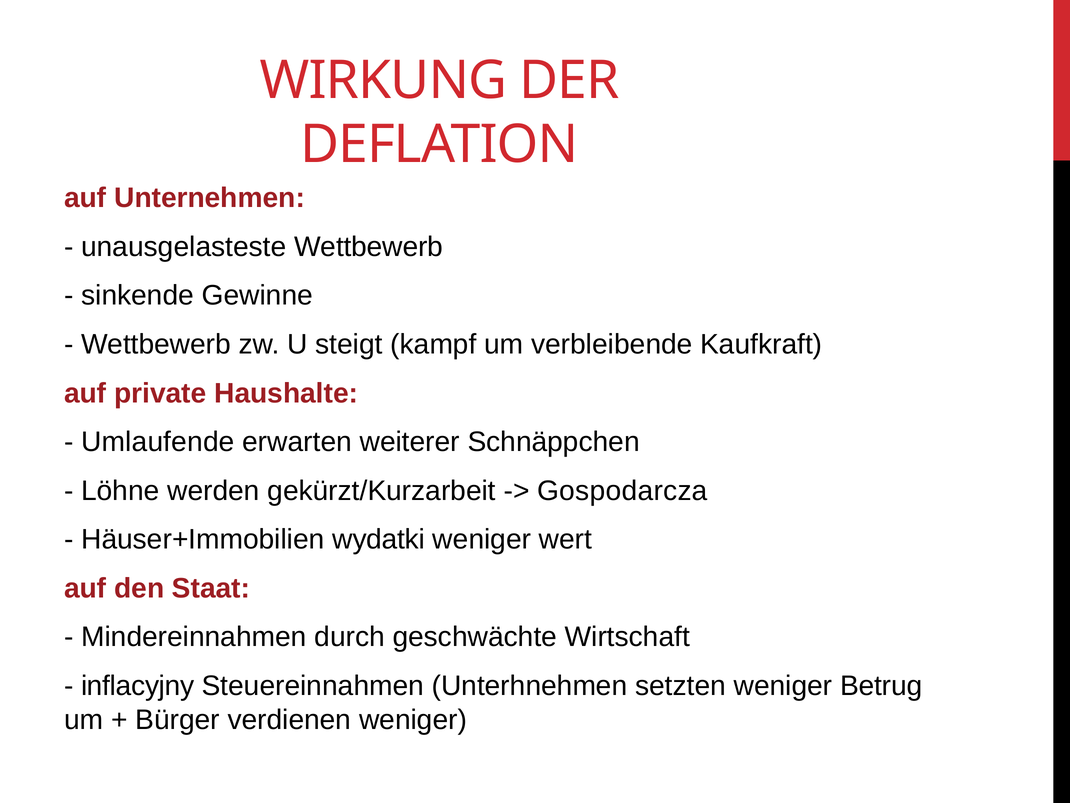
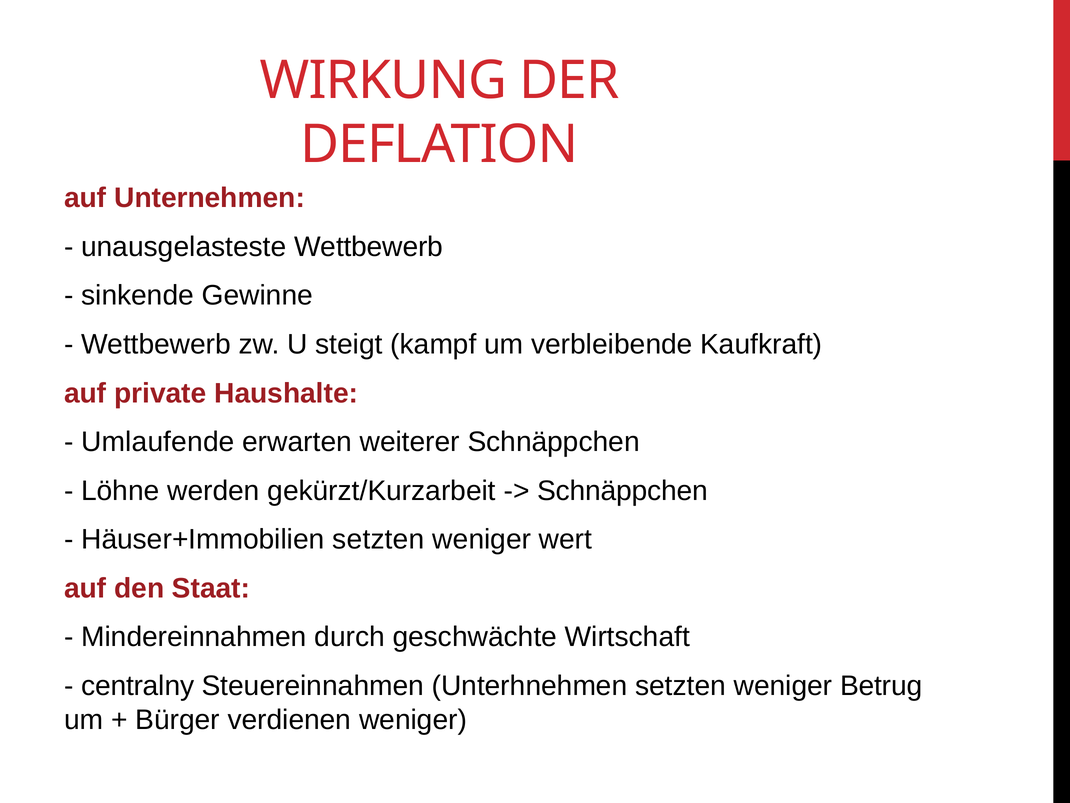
Gospodarcza: Gospodarcza -> Schnäppchen (623, 490)
Häuser+Immobilien wydatki: wydatki -> setzten (378, 539)
inflacyjny: inflacyjny -> centralny (138, 685)
